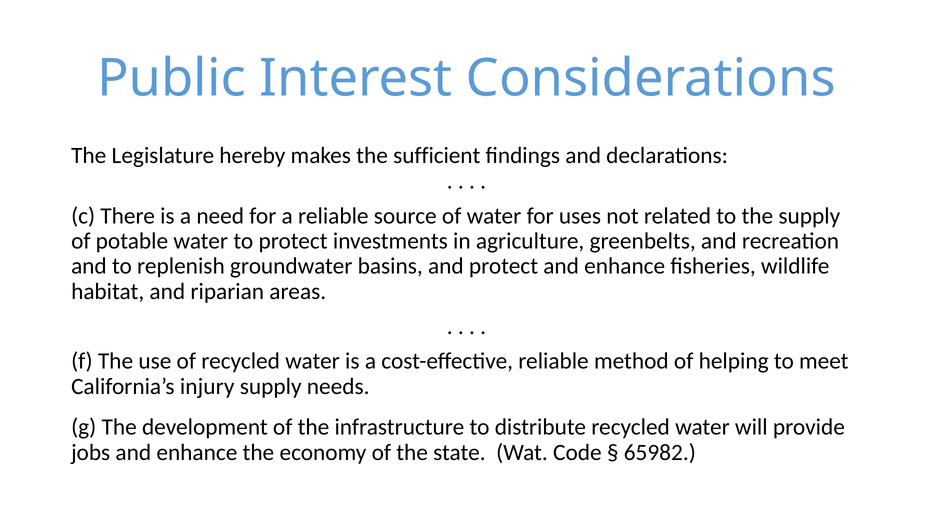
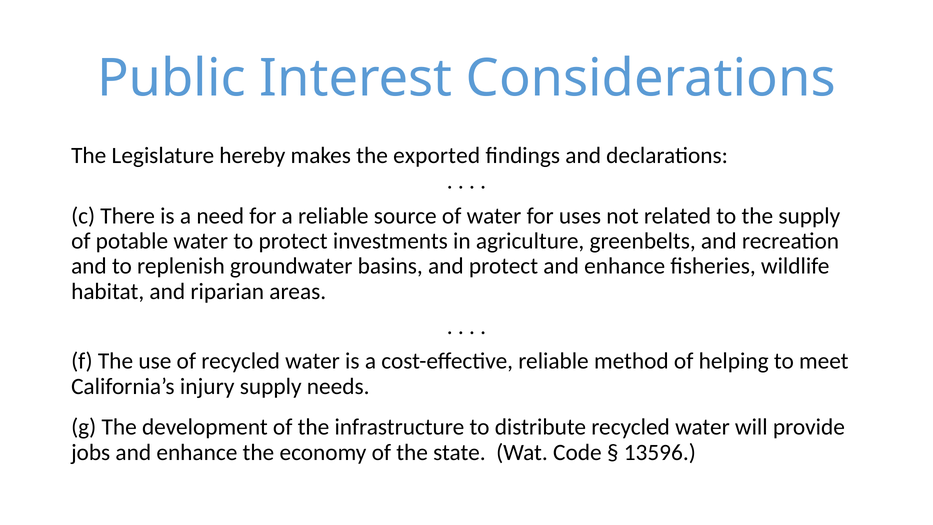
sufficient: sufficient -> exported (437, 156)
65982: 65982 -> 13596 (660, 452)
